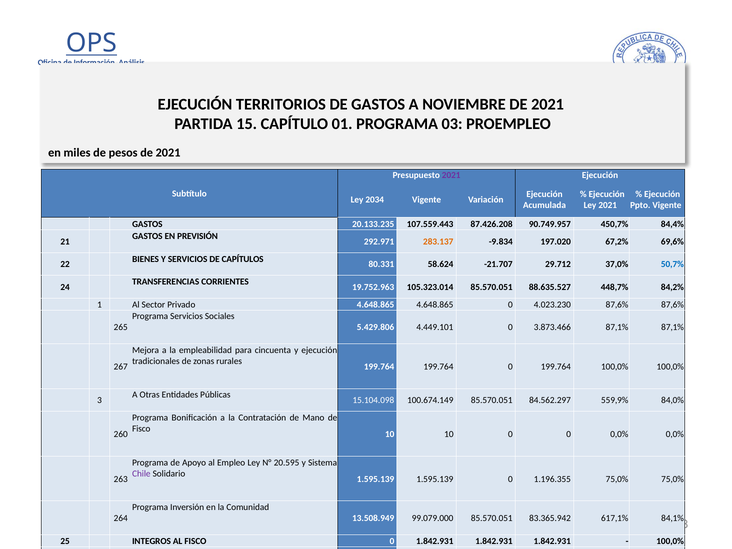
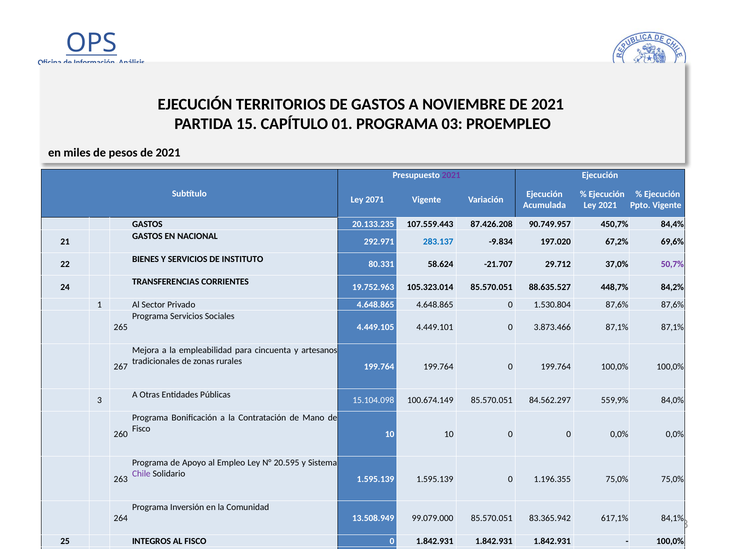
2034: 2034 -> 2071 (375, 200)
PREVISIÓN: PREVISIÓN -> NACIONAL (197, 236)
283.137 colour: orange -> blue (438, 242)
CAPÍTULOS: CAPÍTULOS -> INSTITUTO (243, 259)
50,7% colour: blue -> purple (672, 264)
4.023.230: 4.023.230 -> 1.530.804 (552, 305)
5.429.806: 5.429.806 -> 4.449.105 (376, 327)
y ejecución: ejecución -> artesanos (319, 350)
